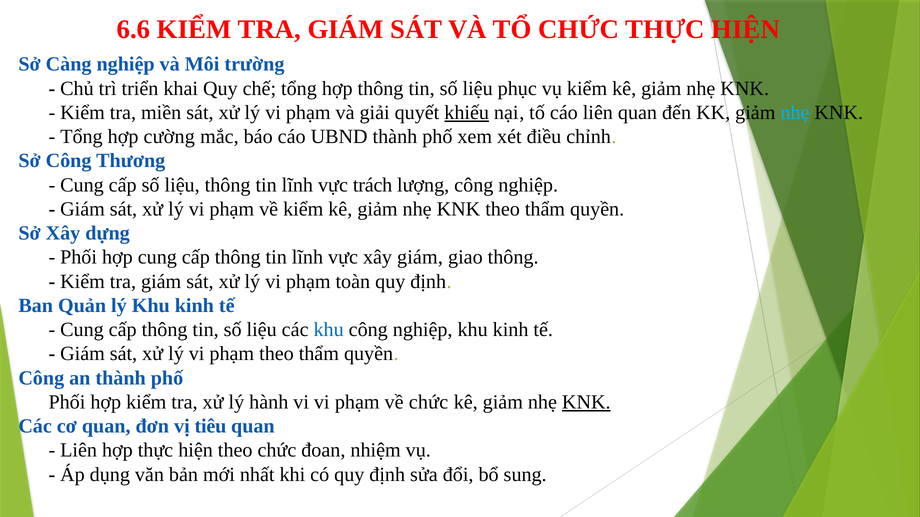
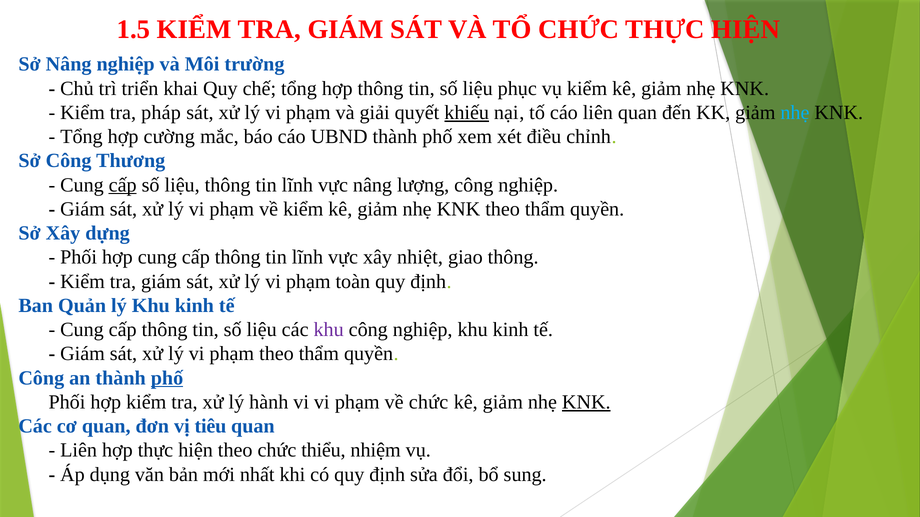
6.6: 6.6 -> 1.5 (134, 29)
Sở Càng: Càng -> Nâng (69, 64)
miền: miền -> pháp (161, 113)
cấp underline: none -> present (123, 185)
vực trách: trách -> nâng (372, 185)
xây giám: giám -> nhiệt (420, 258)
khu colour: blue -> purple (329, 330)
phố underline: none -> present (167, 378)
đoan: đoan -> thiểu (323, 451)
